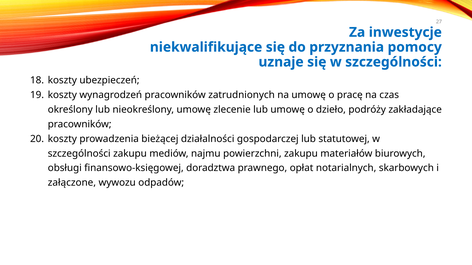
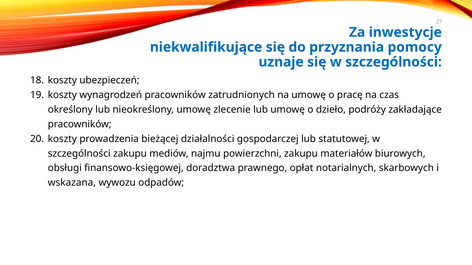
załączone: załączone -> wskazana (72, 183)
